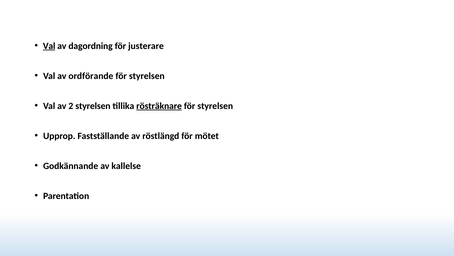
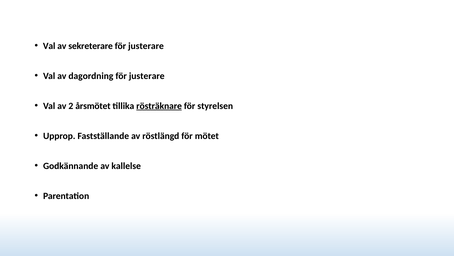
Val underline: present -> none (49, 46)
dagordning: dagordning -> sekreterare (91, 46)
ordförande: ordförande -> dagordning (91, 76)
styrelsen: styrelsen -> justerare (147, 76)
2 styrelsen: styrelsen -> årsmötet (93, 106)
